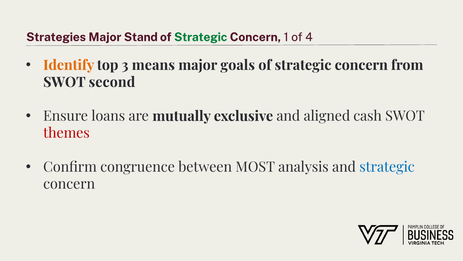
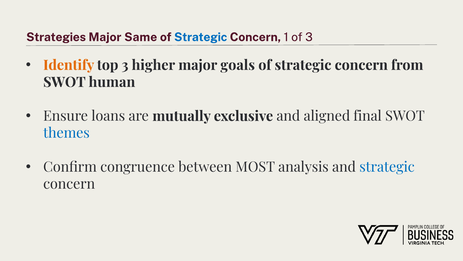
Stand: Stand -> Same (141, 37)
Strategic colour: green -> blue (201, 37)
of 4: 4 -> 3 (309, 37)
means: means -> higher (153, 65)
second: second -> human (112, 82)
cash: cash -> final (368, 116)
themes colour: red -> blue (66, 133)
